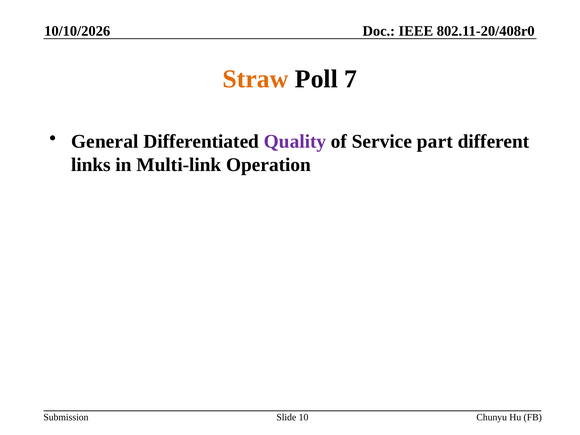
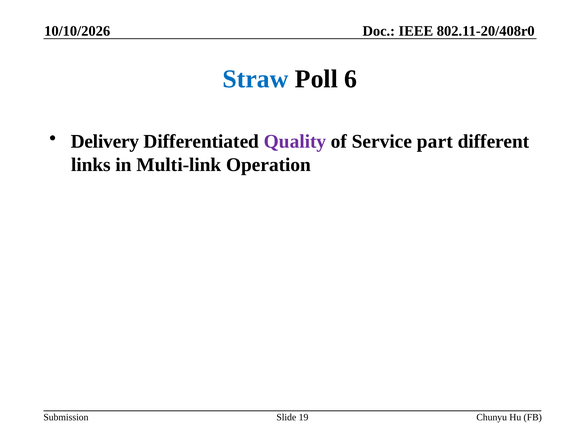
Straw colour: orange -> blue (256, 79)
7: 7 -> 6 (351, 79)
General: General -> Delivery (105, 142)
10: 10 -> 19 (304, 417)
